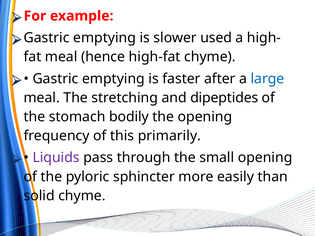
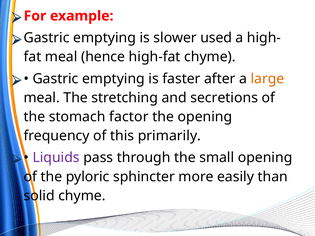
large colour: blue -> orange (267, 79)
dipeptides: dipeptides -> secretions (224, 98)
bodily: bodily -> factor (129, 117)
